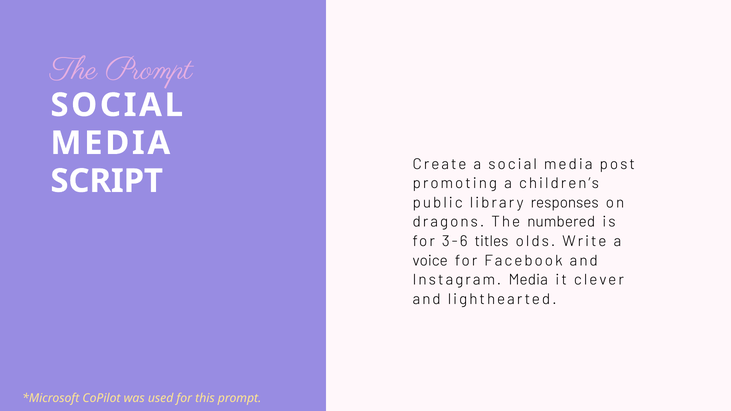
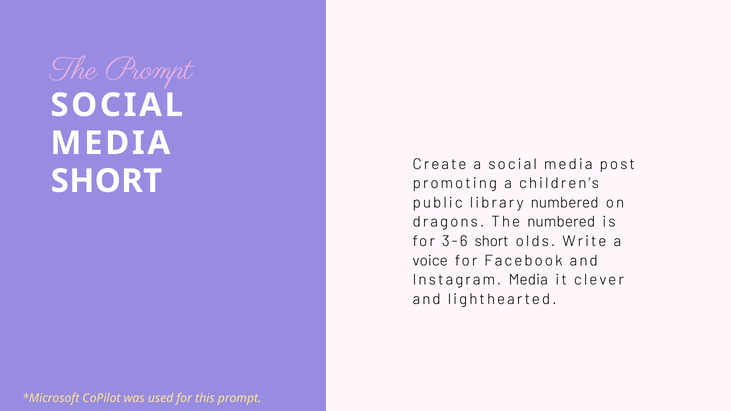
SCRIPT: SCRIPT -> SHORT (106, 181)
library responses: responses -> numbered (565, 203)
3-6 titles: titles -> short (492, 241)
